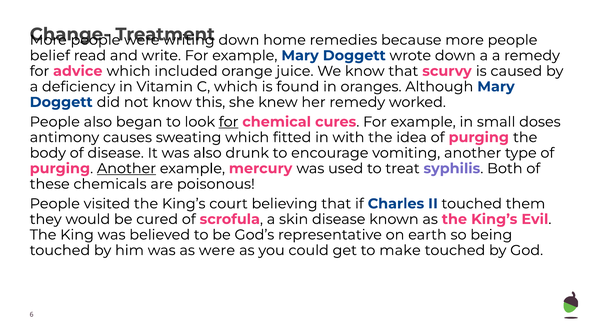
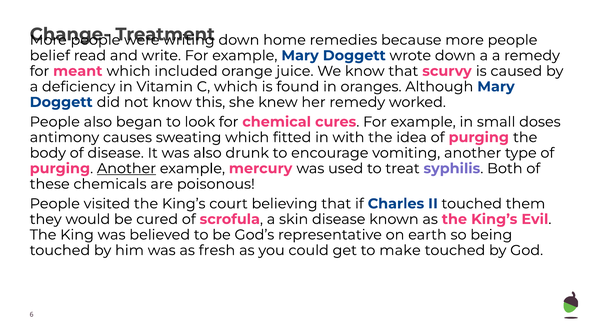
advice: advice -> meant (78, 71)
for underline: present -> none (229, 122)
as were: were -> fresh (217, 250)
